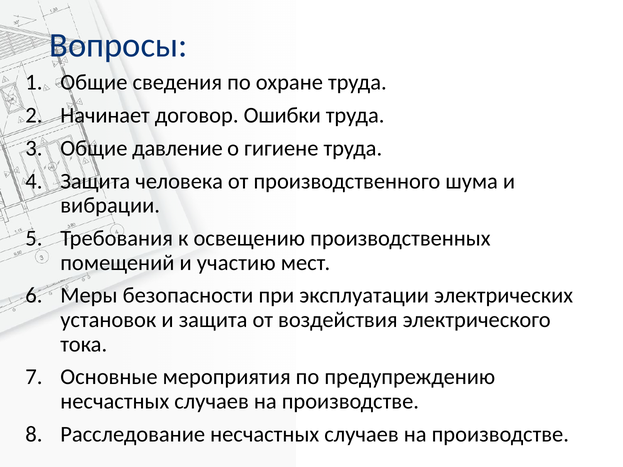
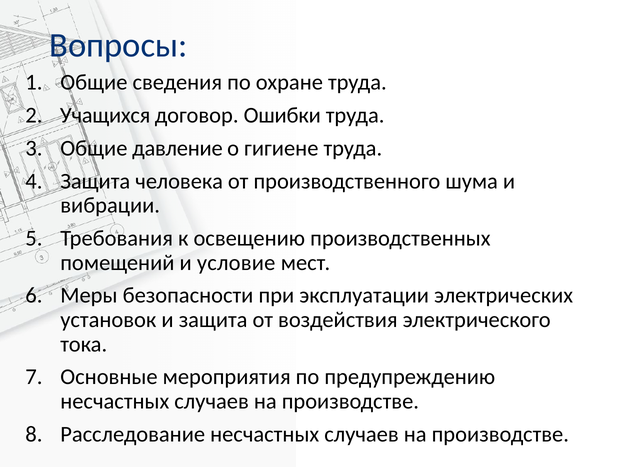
Начинает: Начинает -> Учащихся (105, 115)
участию: участию -> условие (236, 263)
